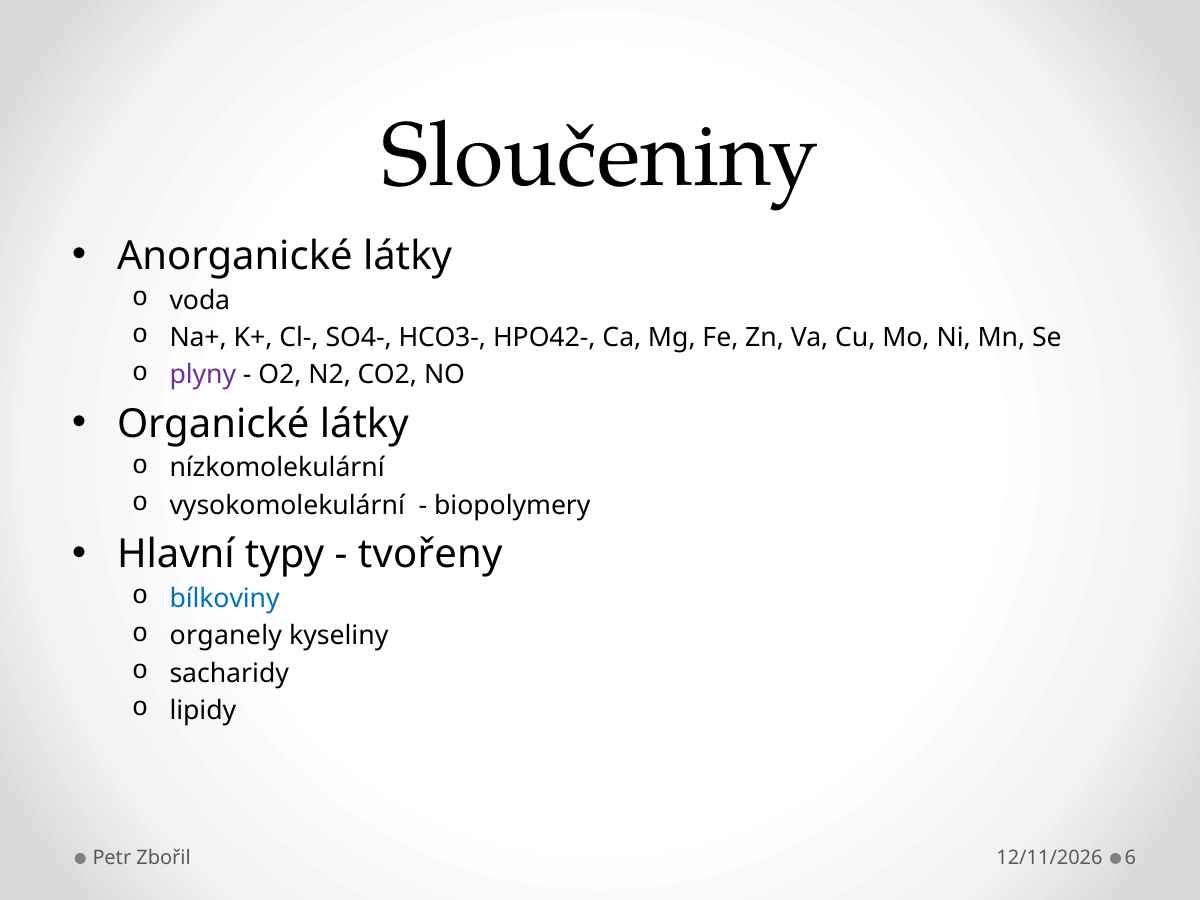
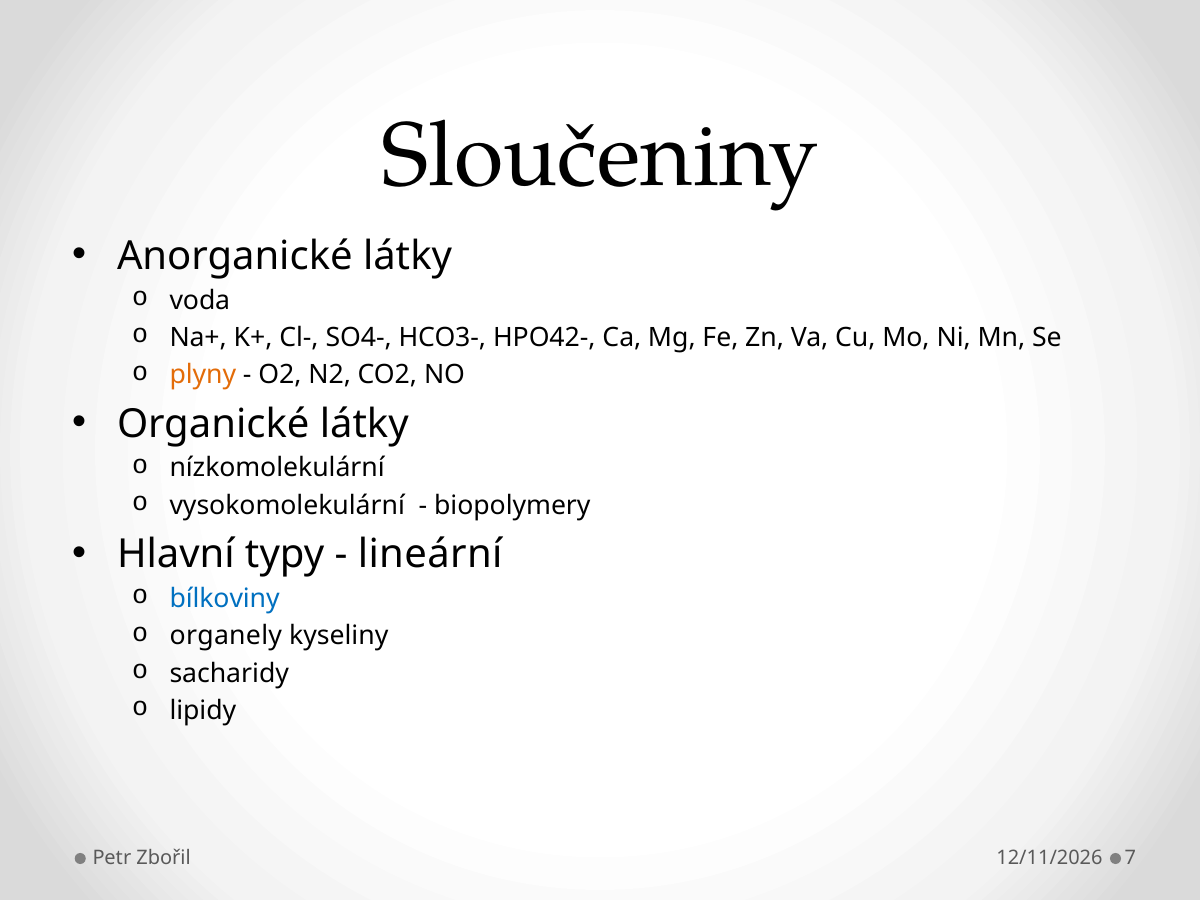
plyny colour: purple -> orange (203, 375)
tvořeny: tvořeny -> lineární (430, 554)
6: 6 -> 7 (1130, 858)
